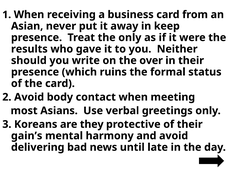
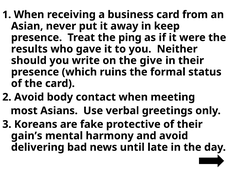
the only: only -> ping (130, 38)
over: over -> give (151, 61)
they: they -> fake (92, 124)
